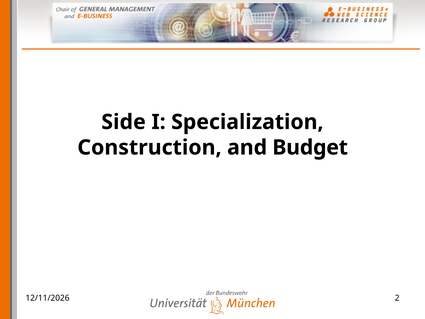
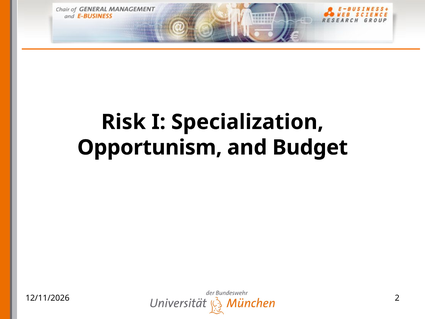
Side: Side -> Risk (124, 122)
Construction: Construction -> Opportunism (150, 147)
